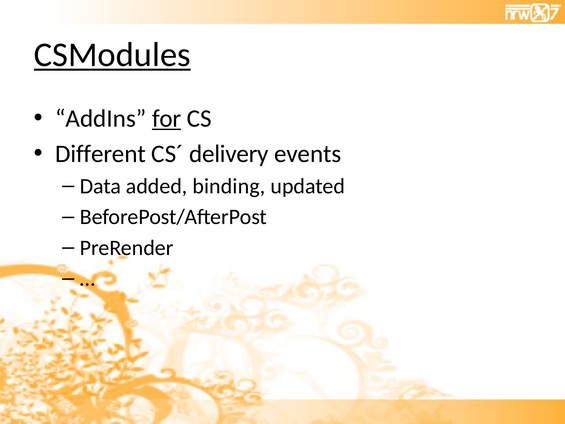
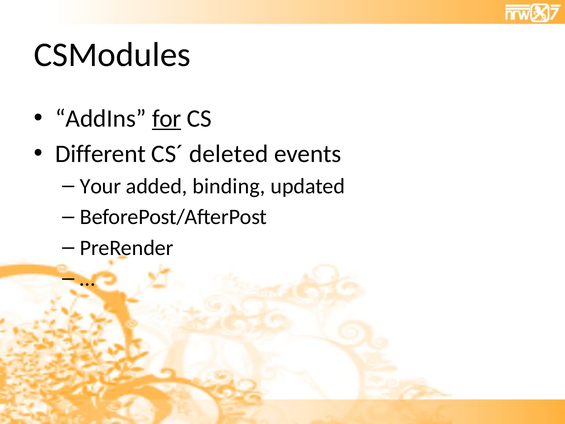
CSModules underline: present -> none (112, 55)
delivery: delivery -> deleted (229, 154)
Data: Data -> Your (100, 186)
